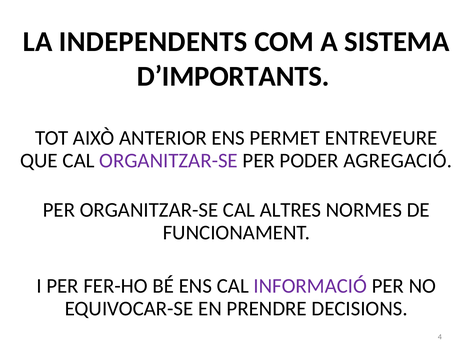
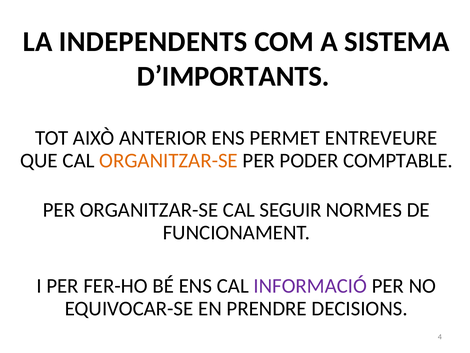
ORGANITZAR-SE colour: purple -> orange (169, 160)
AGREGACIÓ: AGREGACIÓ -> COMPTABLE (398, 160)
ALTRES: ALTRES -> SEGUIR (291, 210)
